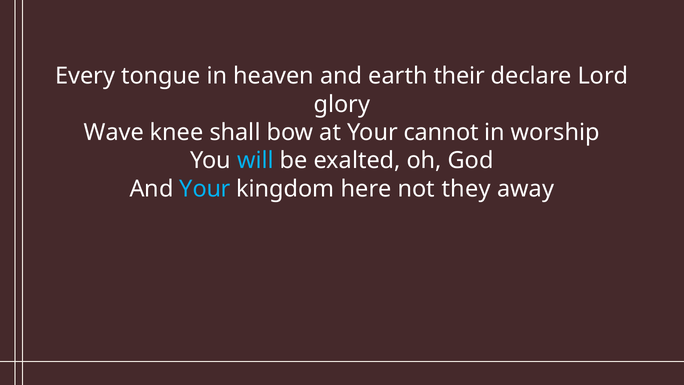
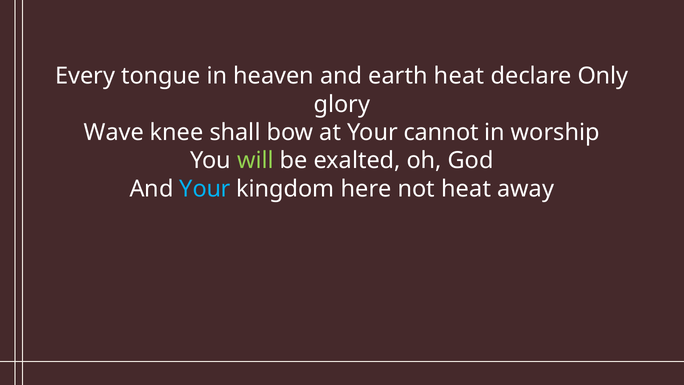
earth their: their -> heat (459, 76)
Lord: Lord -> Only (603, 76)
will colour: light blue -> light green (255, 161)
not they: they -> heat (466, 189)
